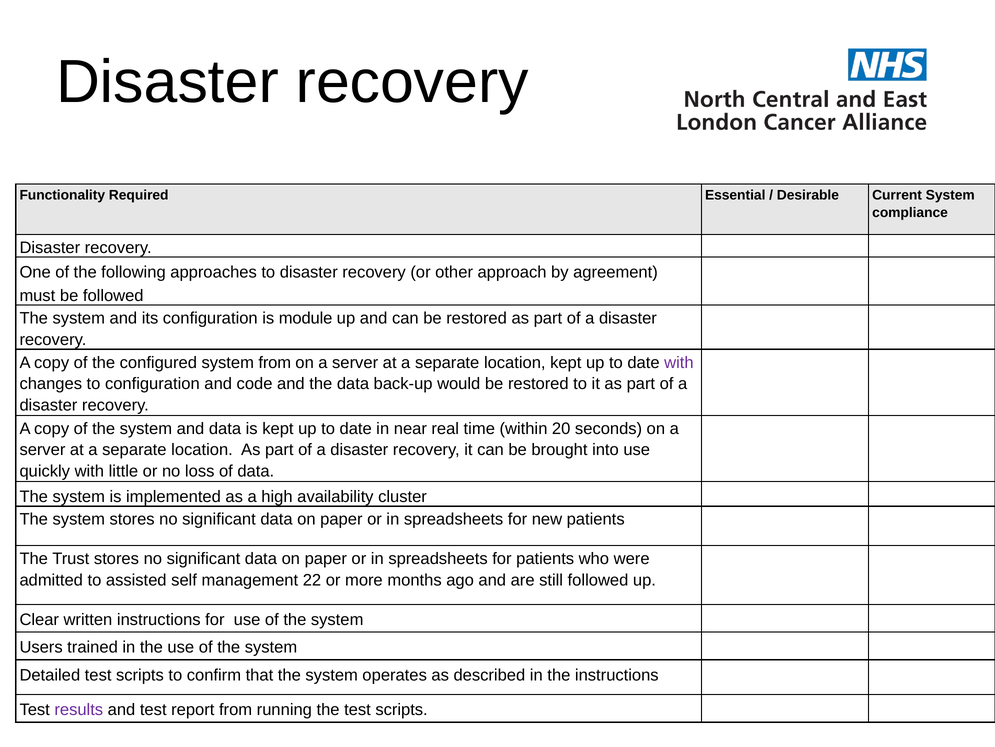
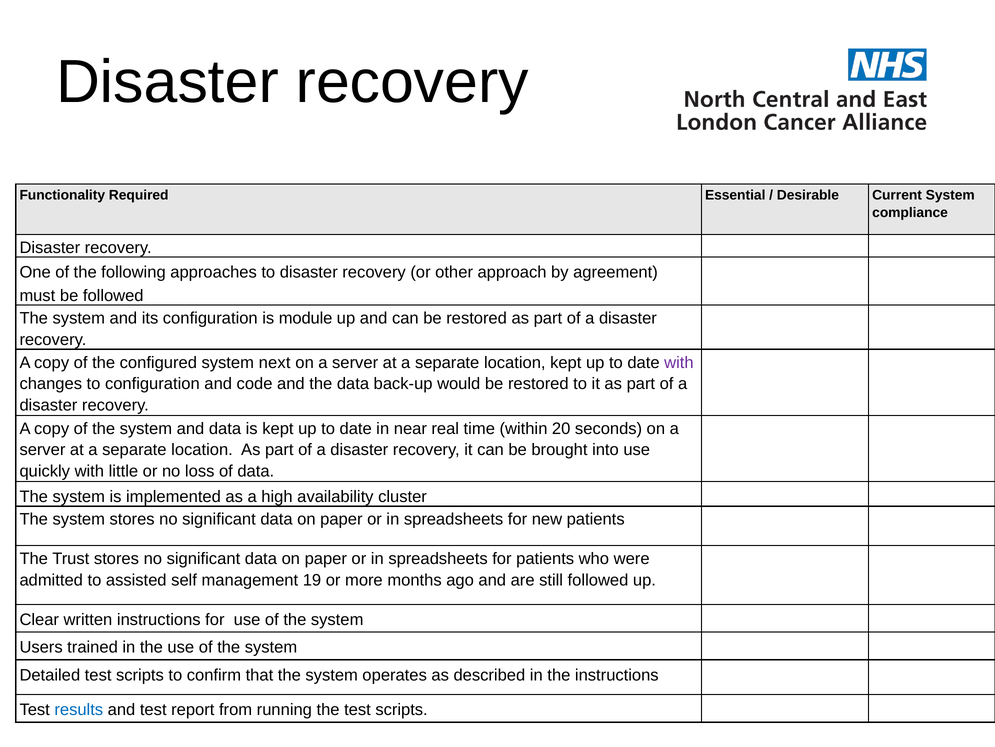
system from: from -> next (275, 362)
22: 22 -> 19 (312, 580)
results colour: purple -> blue (79, 709)
